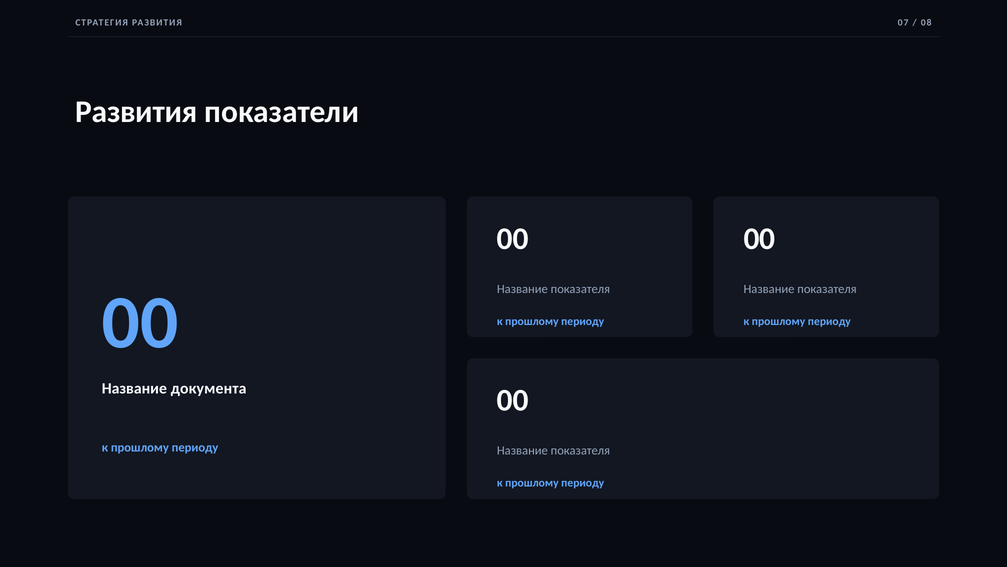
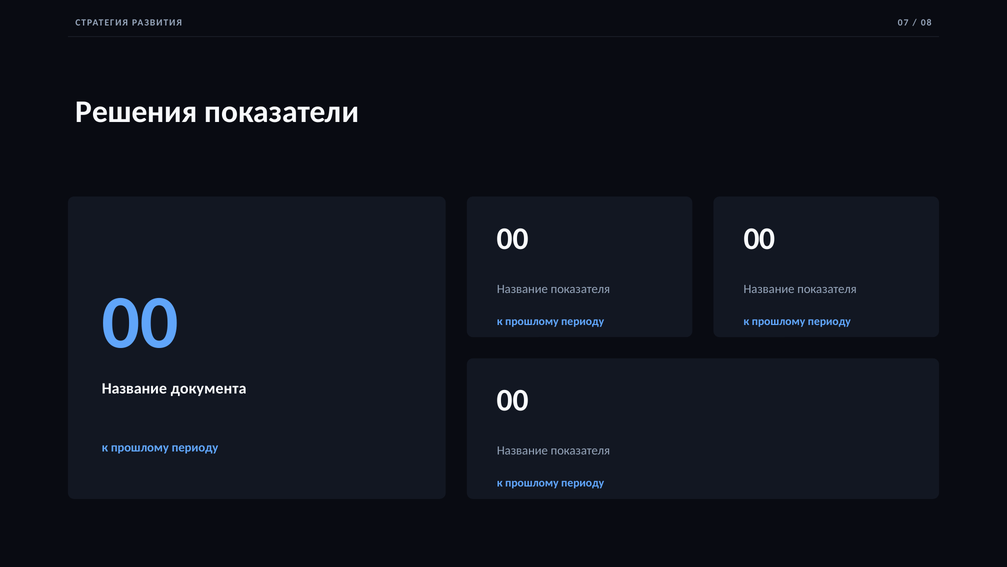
Развития: Развития -> Решения (136, 112)
